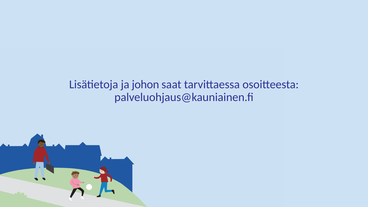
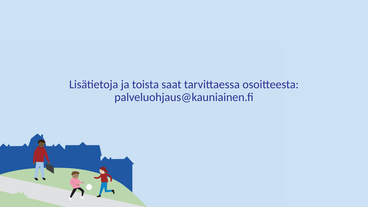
johon: johon -> toista (145, 84)
